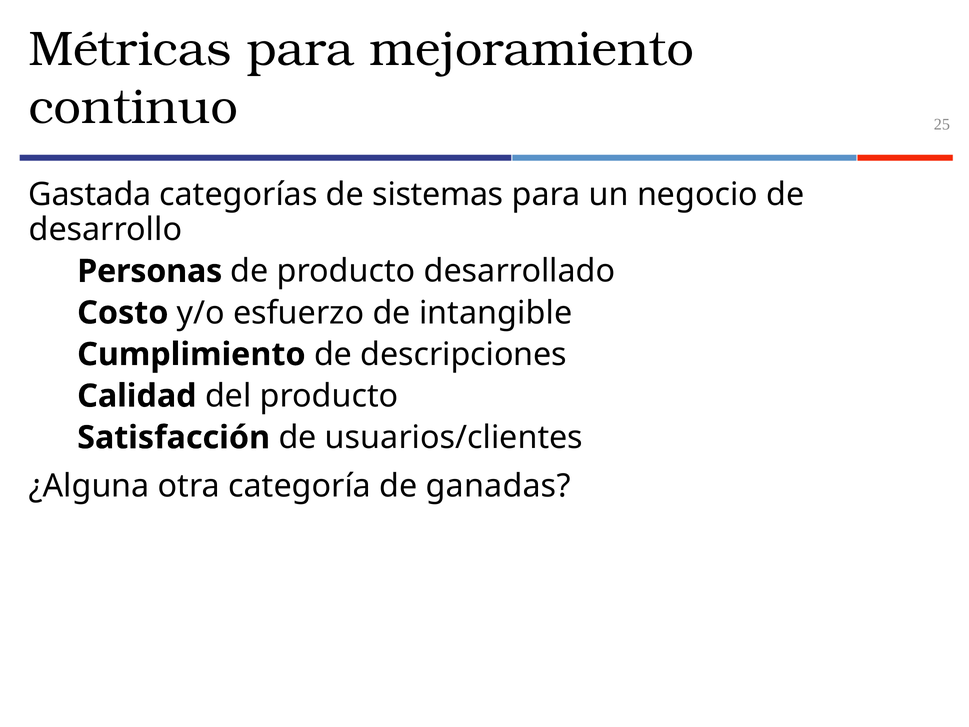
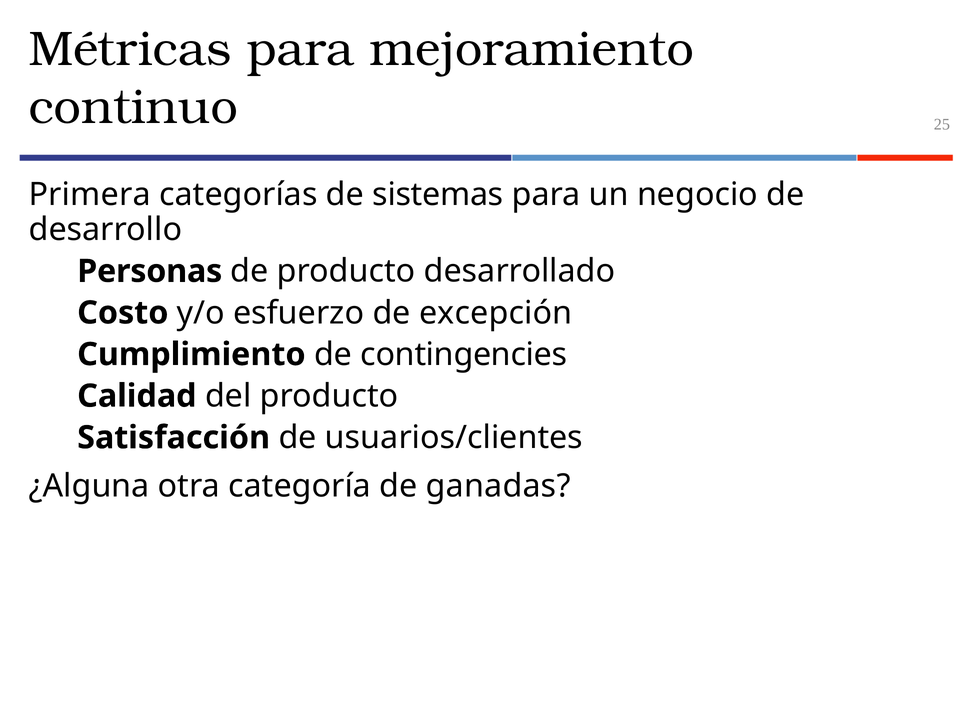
Gastada: Gastada -> Primera (90, 195)
intangible: intangible -> excepción (496, 313)
descripciones: descripciones -> contingencies (464, 354)
